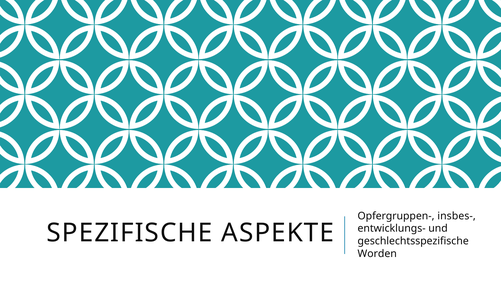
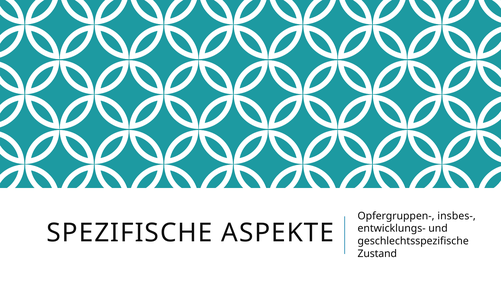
Worden: Worden -> Zustand (377, 253)
